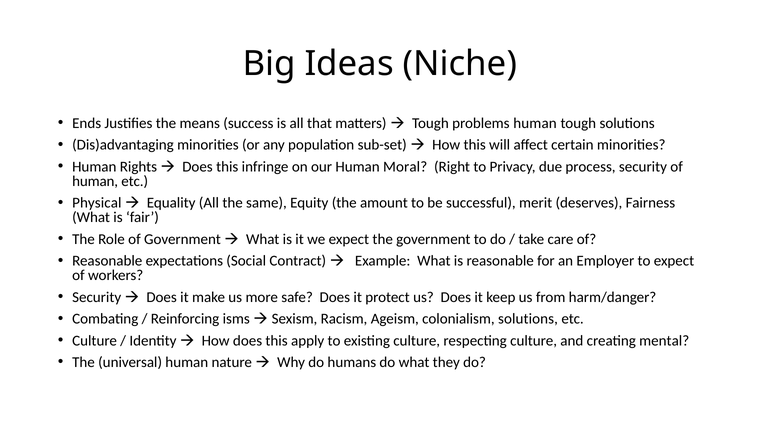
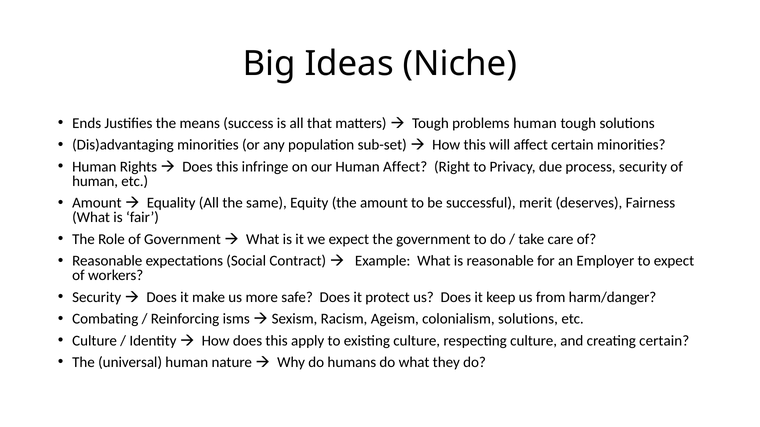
Human Moral: Moral -> Affect (405, 167)
Physical: Physical -> Amount (97, 203)
creating mental: mental -> certain (664, 341)
